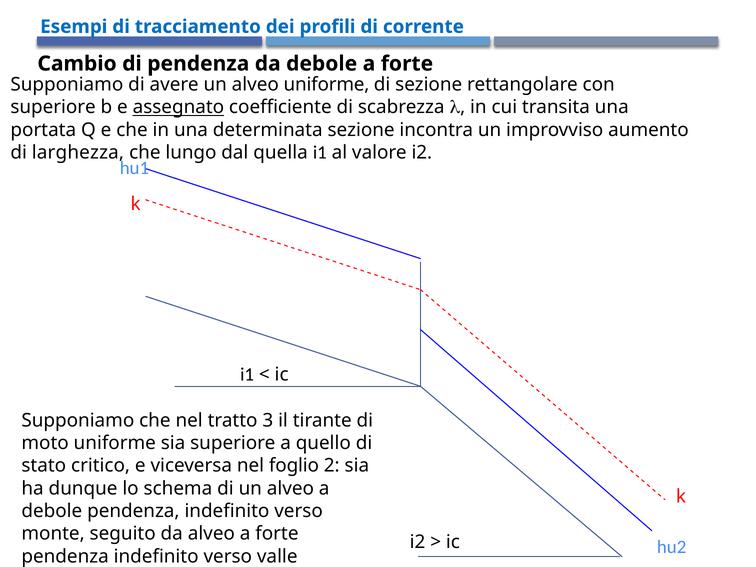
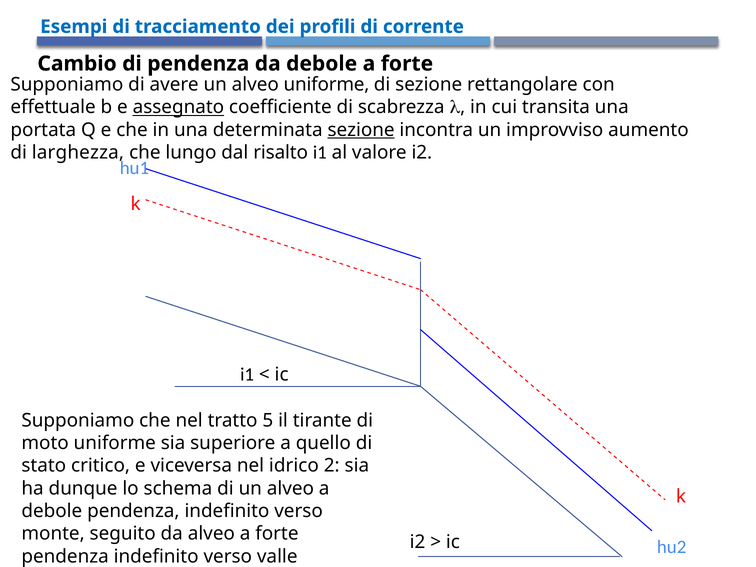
superiore: superiore -> effettuale (53, 107)
sezione underline: none -> present (361, 130)
quella: quella -> risalto (281, 153)
3: 3 -> 5 (268, 420)
foglio: foglio -> idrico (294, 466)
